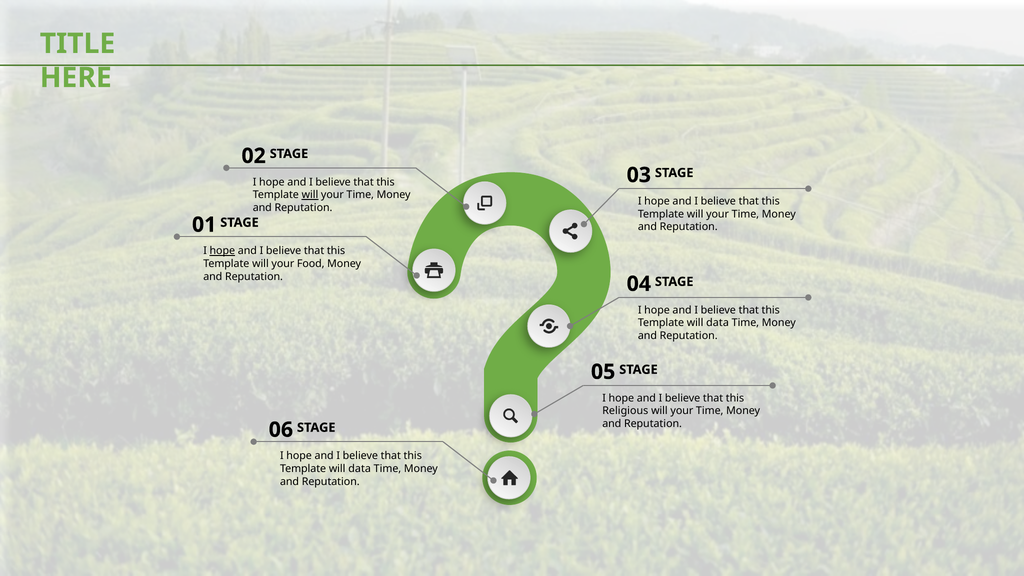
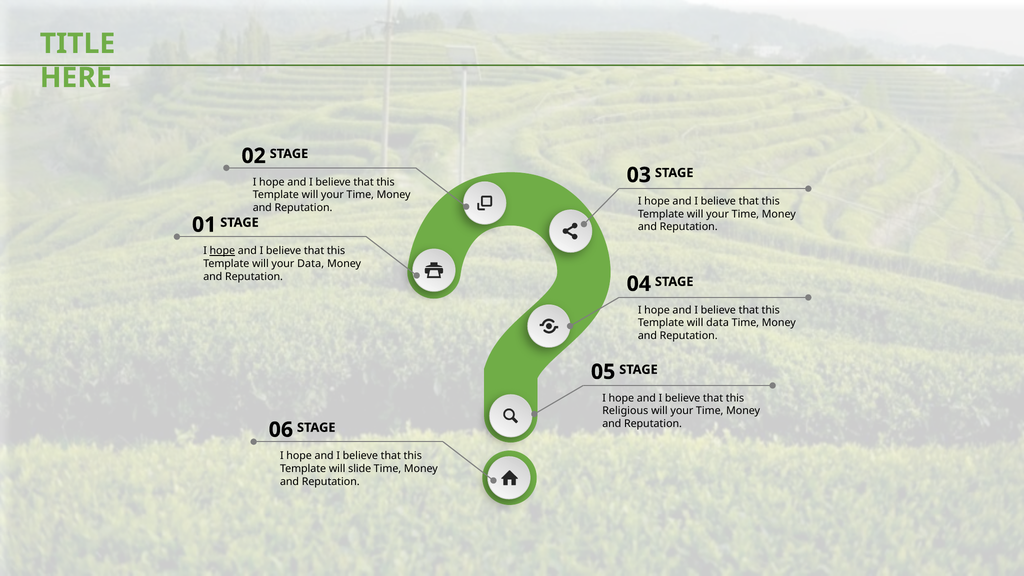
will underline: present -> none (310, 195)
your Food: Food -> Data (311, 264)
data: data -> slide (360, 469)
